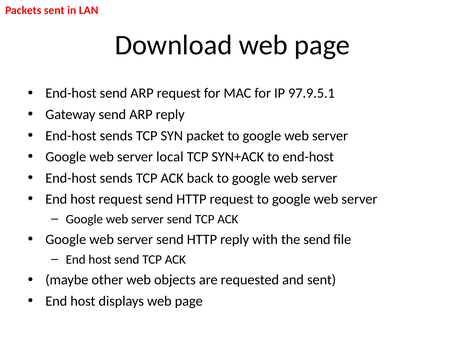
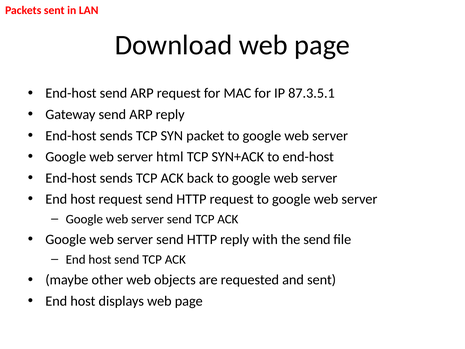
97.9.5.1: 97.9.5.1 -> 87.3.5.1 (312, 93)
local: local -> html (170, 157)
